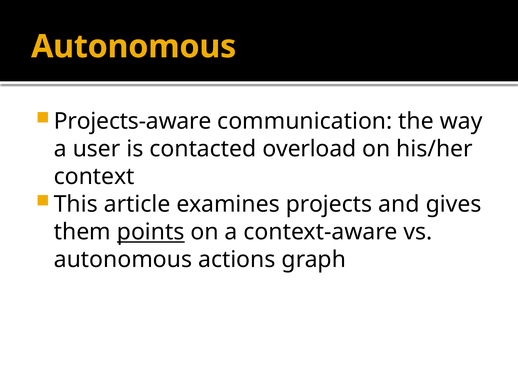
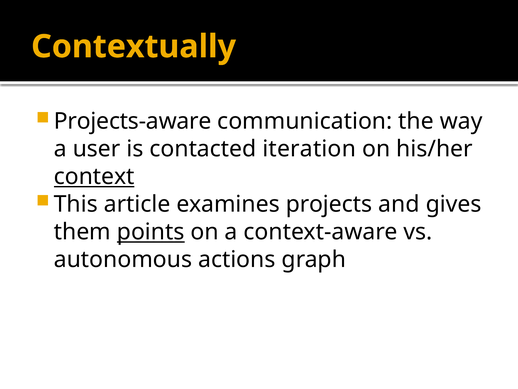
Autonomous: Autonomous -> Contextually (134, 47)
overload: overload -> iteration (309, 149)
context underline: none -> present (94, 176)
